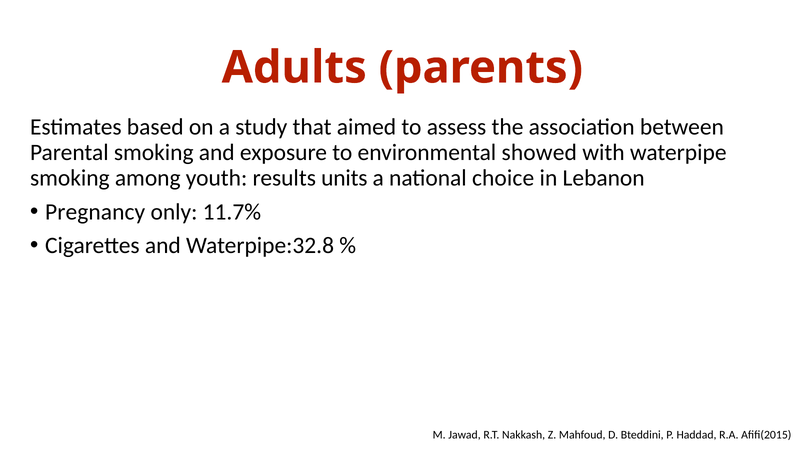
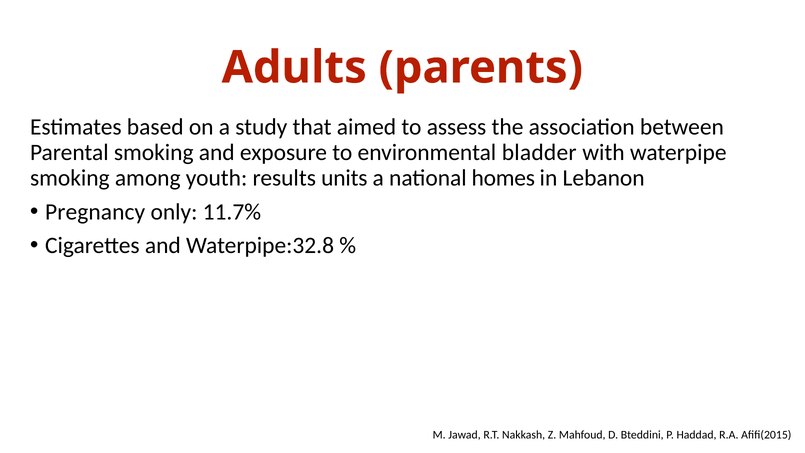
showed: showed -> bladder (539, 153)
choice: choice -> homes (503, 178)
